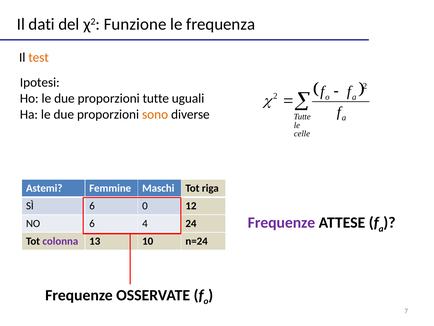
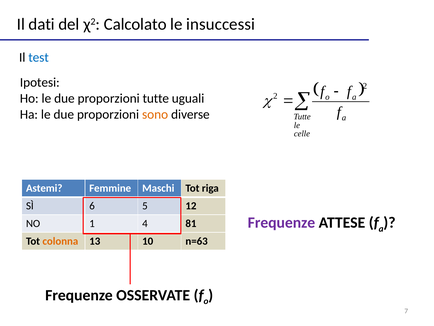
Funzione: Funzione -> Calcolato (135, 24)
frequenza: frequenza -> insuccessi (221, 24)
test colour: orange -> blue (39, 57)
0: 0 -> 5 (145, 206)
NO 6: 6 -> 1 (92, 223)
24: 24 -> 81 (191, 223)
colonna colour: purple -> orange (60, 241)
n=24: n=24 -> n=63 (197, 241)
